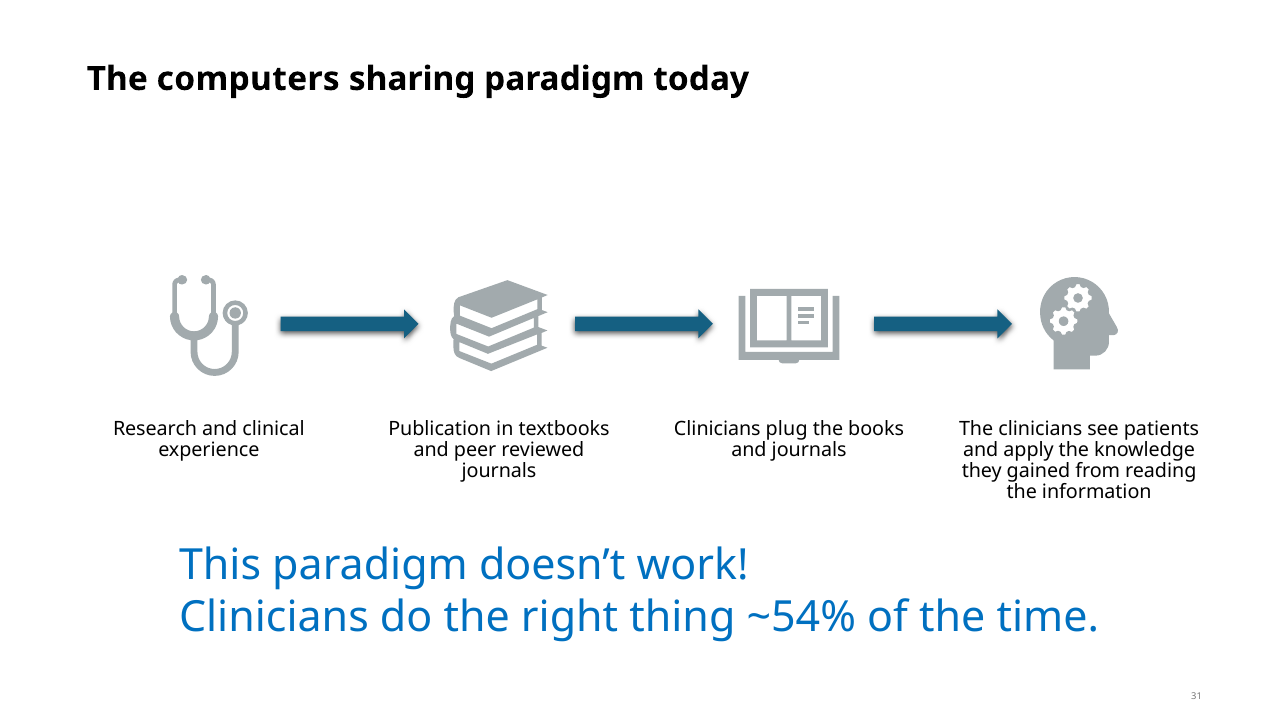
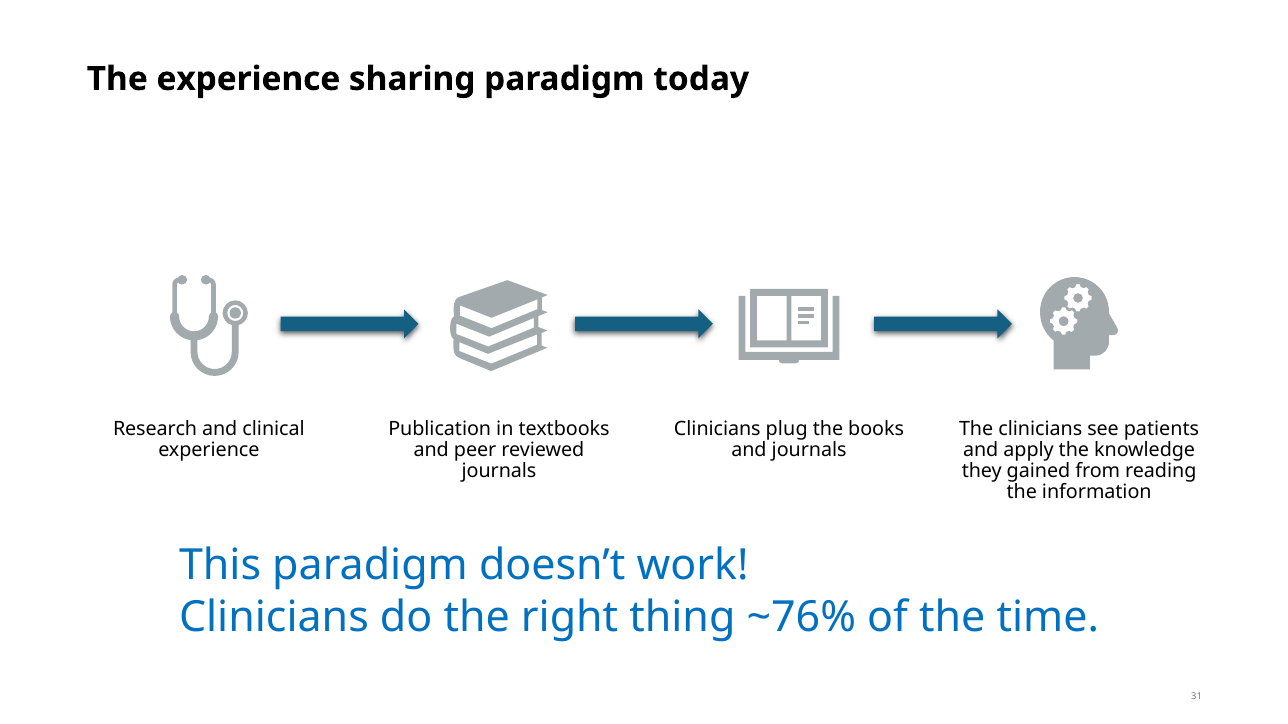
The computers: computers -> experience (248, 79)
~54%: ~54% -> ~76% (801, 618)
